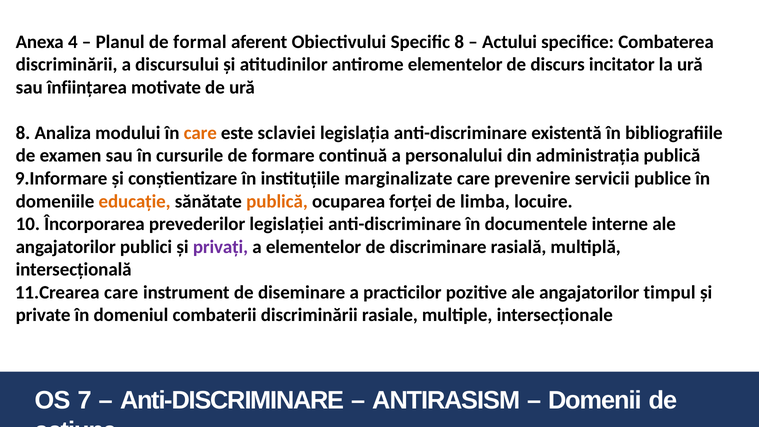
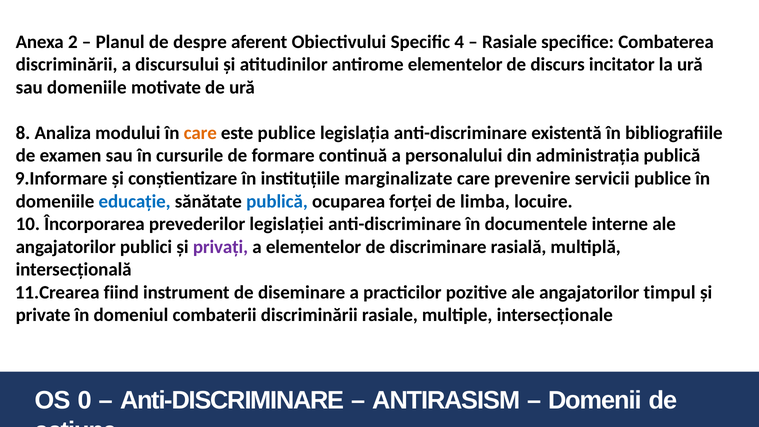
4: 4 -> 2 (73, 42)
formal: formal -> despre (200, 42)
Specific 8: 8 -> 4 (459, 42)
Actului: Actului -> Rasiale (510, 42)
sau înființarea: înființarea -> domeniile (87, 87)
este sclaviei: sclaviei -> publice (287, 133)
educație colour: orange -> blue (135, 201)
publică colour: orange -> blue (277, 201)
care: care -> fiind (121, 292)
7: 7 -> 0 (85, 400)
